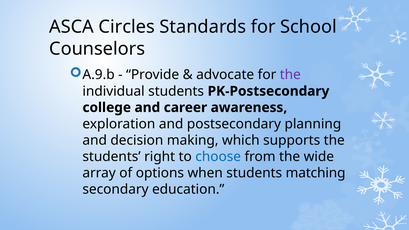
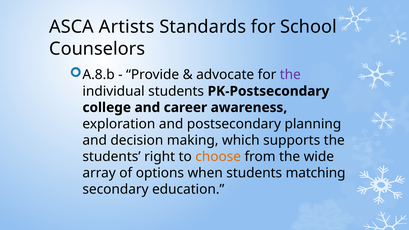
Circles: Circles -> Artists (127, 27)
A.9.b: A.9.b -> A.8.b (99, 75)
choose colour: blue -> orange (218, 157)
